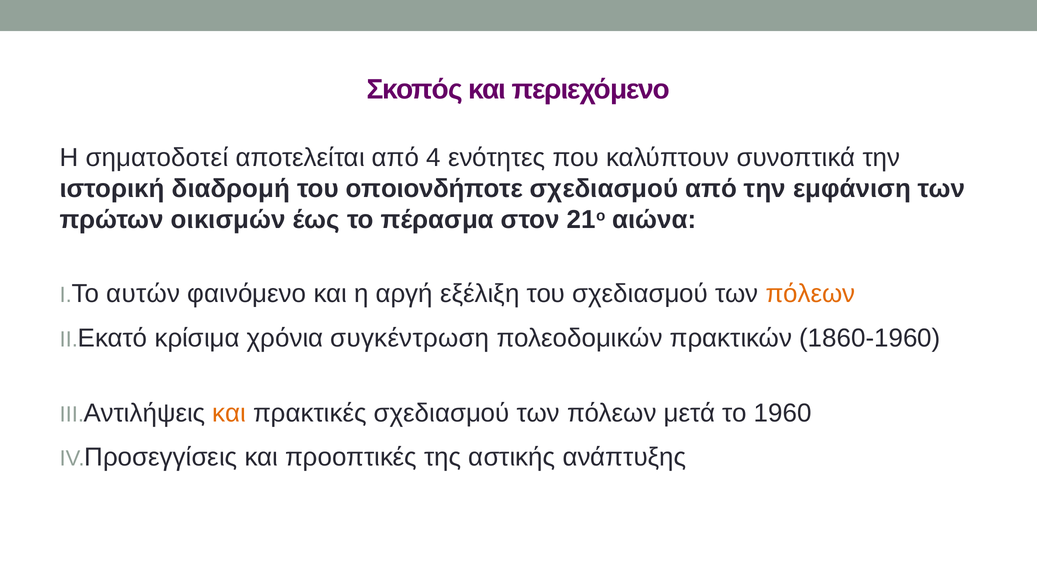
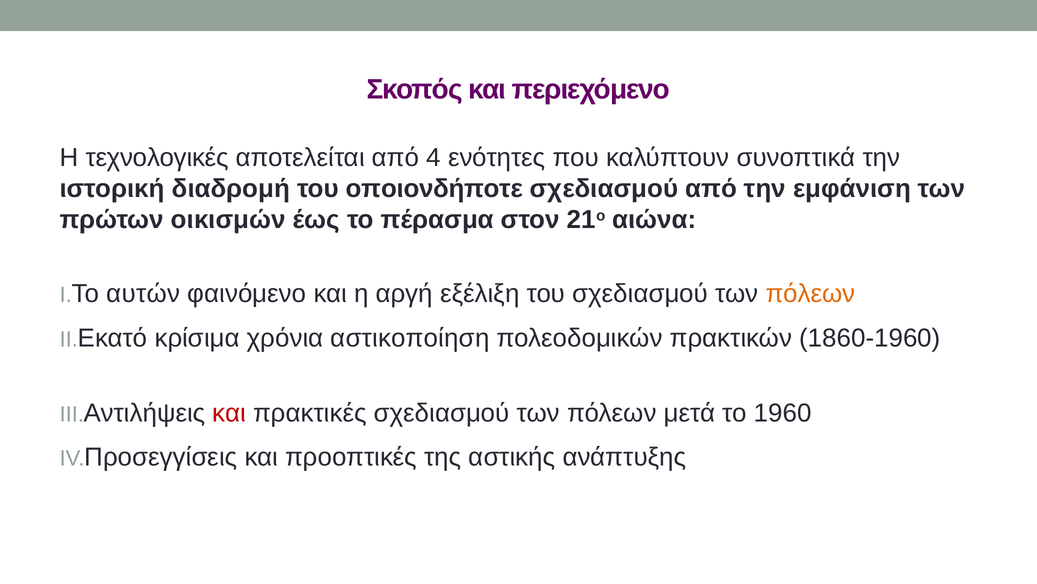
σηματοδοτεί: σηματοδοτεί -> τεχνολογικές (157, 157)
συγκέντρωση: συγκέντρωση -> αστικοποίηση (410, 338)
και colour: orange -> red (229, 413)
